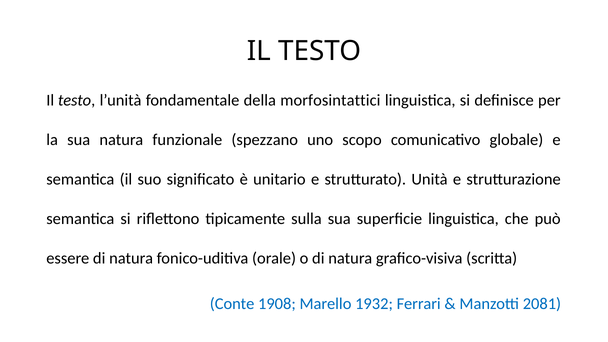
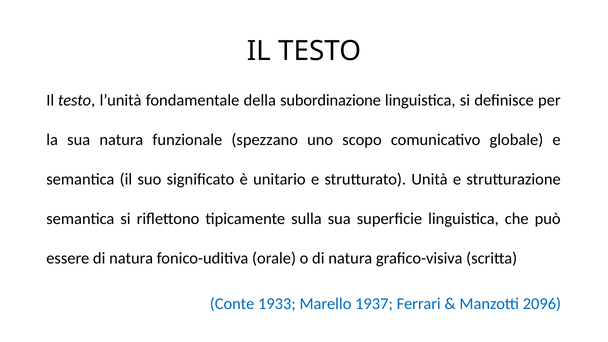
morfosintattici: morfosintattici -> subordinazione (331, 100)
1908: 1908 -> 1933 (277, 304)
1932: 1932 -> 1937 (374, 304)
2081: 2081 -> 2096 (542, 304)
